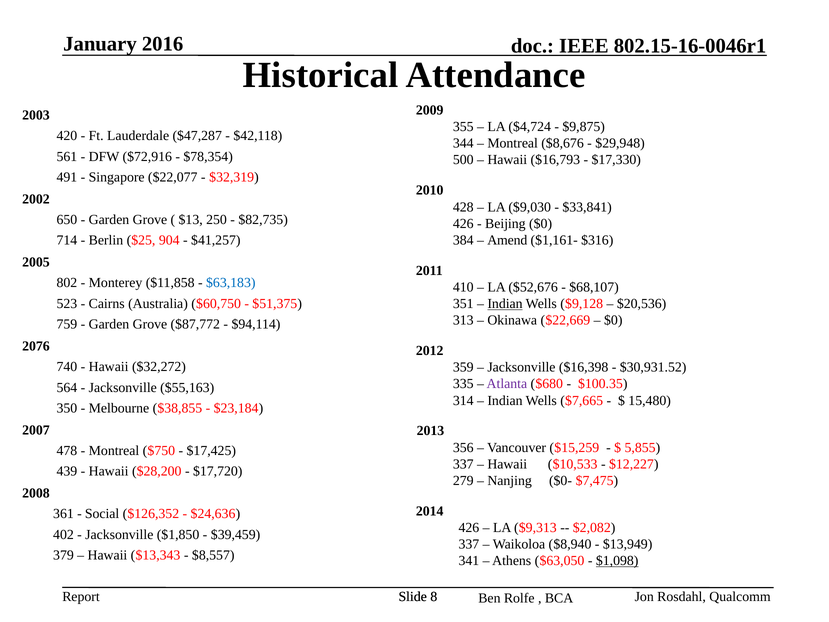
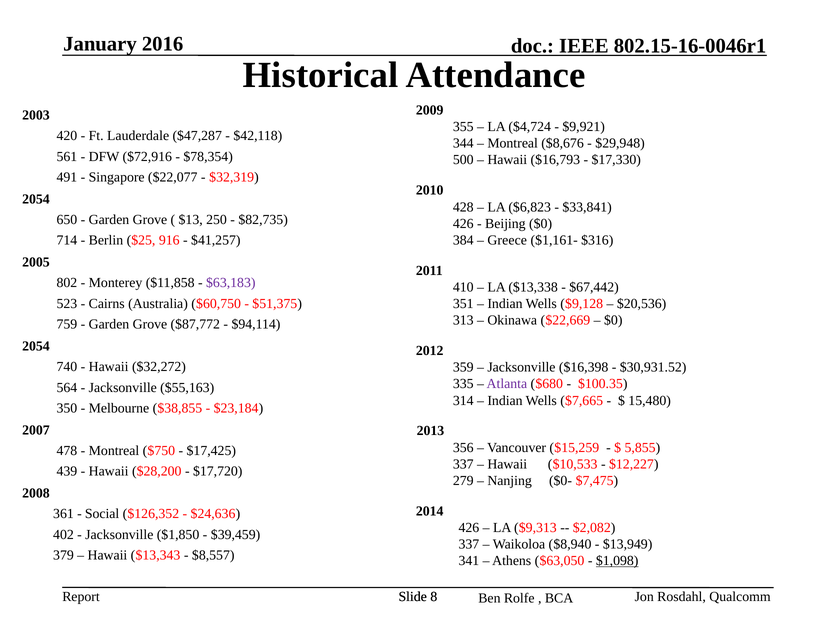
$9,875: $9,875 -> $9,921 (584, 127)
2002: 2002 -> 2054 (36, 199)
$9,030: $9,030 -> $6,823 (530, 207)
Amend: Amend -> Greece (507, 240)
904: 904 -> 916 (169, 240)
$63,183 colour: blue -> purple (231, 283)
$52,676: $52,676 -> $13,338 (533, 287)
$68,107: $68,107 -> $67,442 (594, 287)
Indian underline: present -> none (505, 304)
2076: 2076 -> 2054 (36, 346)
